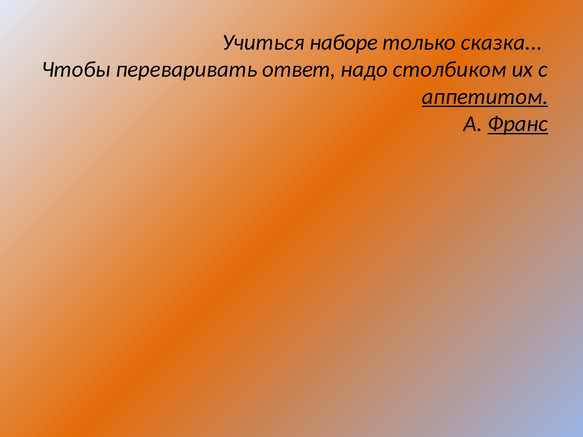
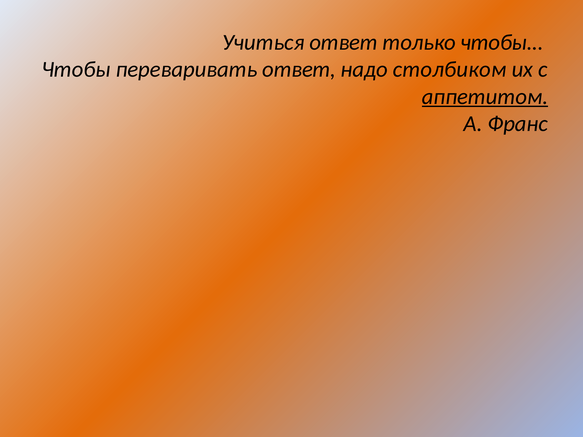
Учиться наборе: наборе -> ответ (344, 42)
только сказка: сказка -> чтобы (502, 42)
Франс underline: present -> none (518, 124)
